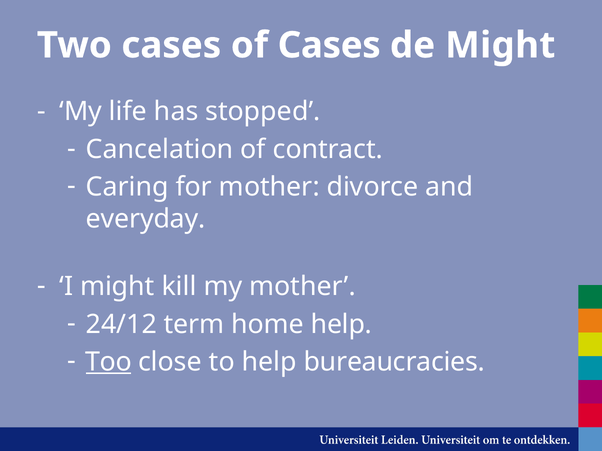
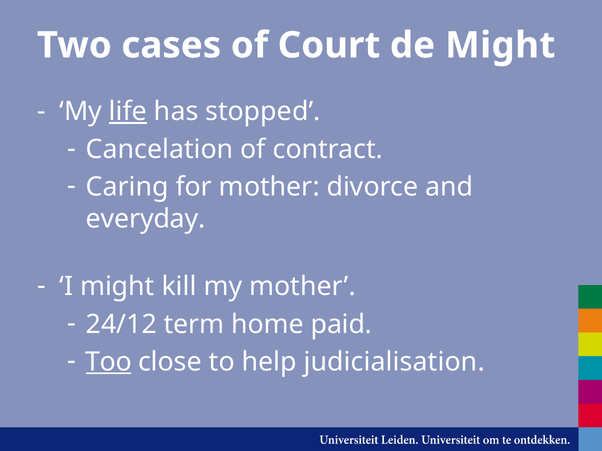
of Cases: Cases -> Court (329, 45)
life underline: none -> present (128, 112)
home help: help -> paid (341, 325)
bureaucracies: bureaucracies -> judicialisation (394, 362)
